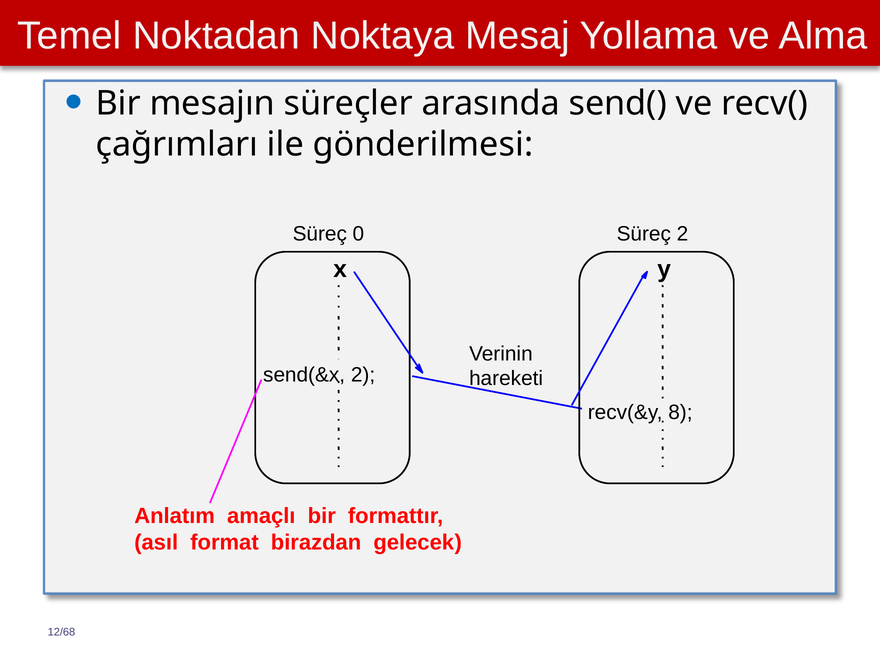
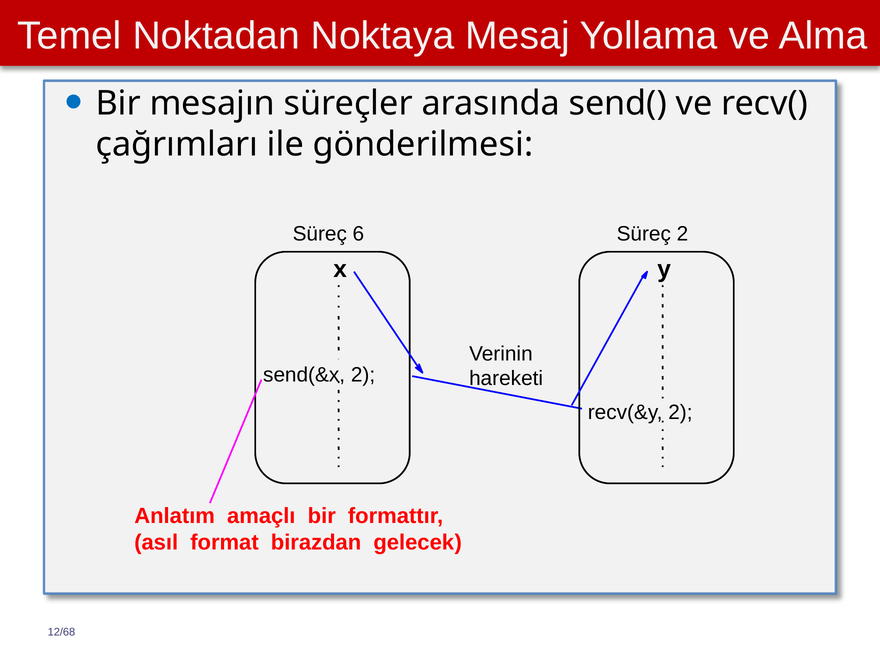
0: 0 -> 6 (358, 234)
recv(&y 8: 8 -> 2 (680, 412)
